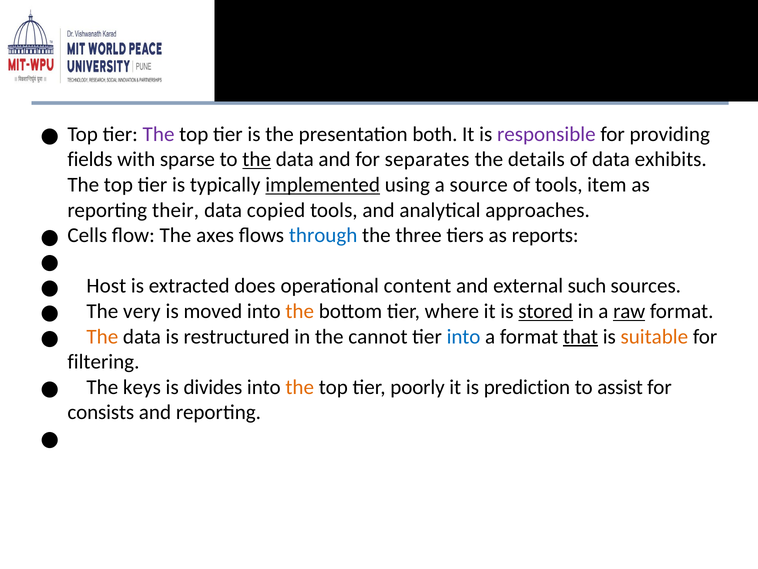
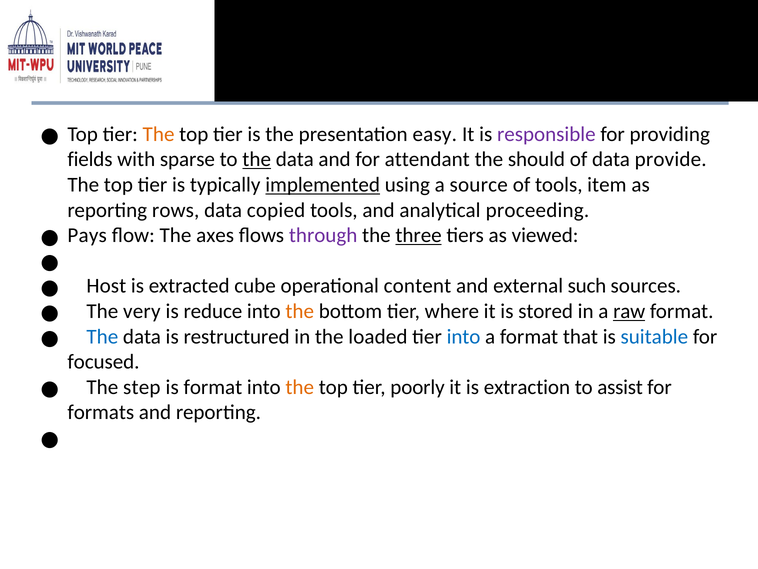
The colour: purple -> orange (159, 134)
both: both -> easy (435, 134)
separates: separates -> attendant (427, 159)
details: details -> should (536, 159)
exhibits: exhibits -> provide (671, 159)
their: their -> rows (176, 210)
approaches: approaches -> proceeding (537, 210)
Cells: Cells -> Pays (87, 235)
through colour: blue -> purple (323, 235)
three underline: none -> present (419, 235)
reports: reports -> viewed (545, 235)
does: does -> cube (255, 286)
moved: moved -> reduce (213, 311)
stored underline: present -> none (546, 311)
The colour: orange -> blue (102, 336)
cannot: cannot -> loaded (378, 336)
that underline: present -> none (580, 336)
suitable colour: orange -> blue (654, 336)
filtering: filtering -> focused (103, 362)
keys: keys -> step (142, 387)
is divides: divides -> format (213, 387)
prediction: prediction -> extraction (527, 387)
consists: consists -> formats (101, 412)
